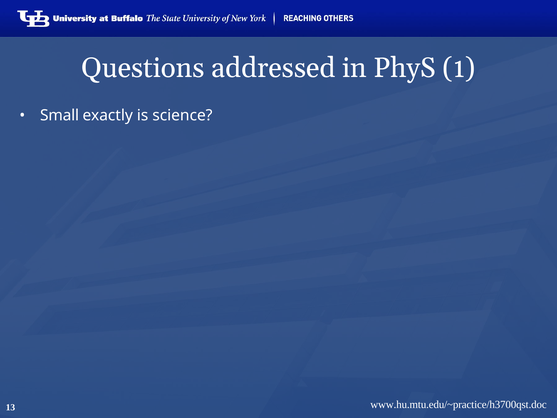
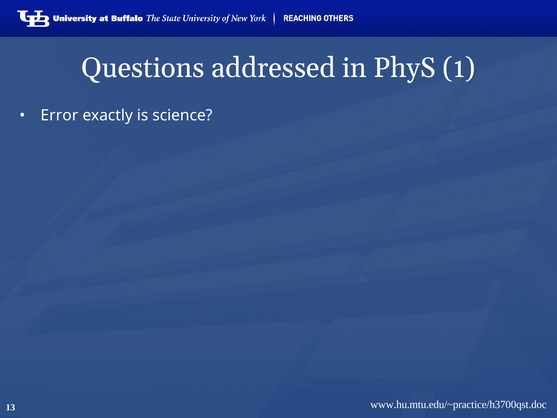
Small: Small -> Error (59, 115)
